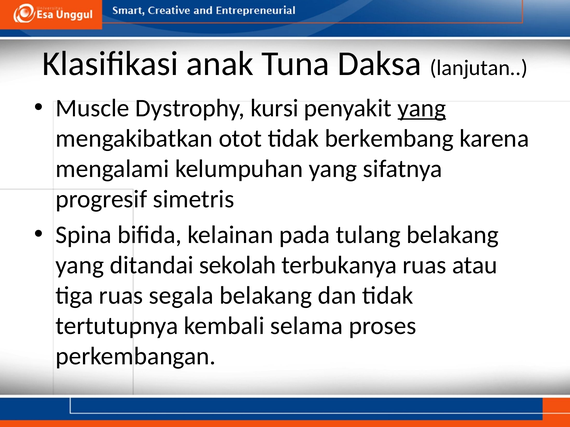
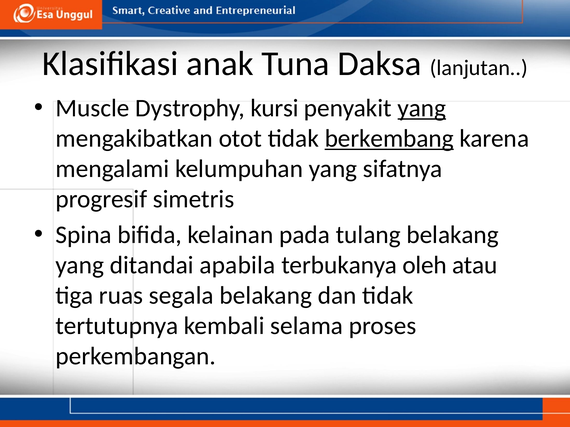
berkembang underline: none -> present (389, 139)
sekolah: sekolah -> apabila (237, 265)
terbukanya ruas: ruas -> oleh (425, 265)
